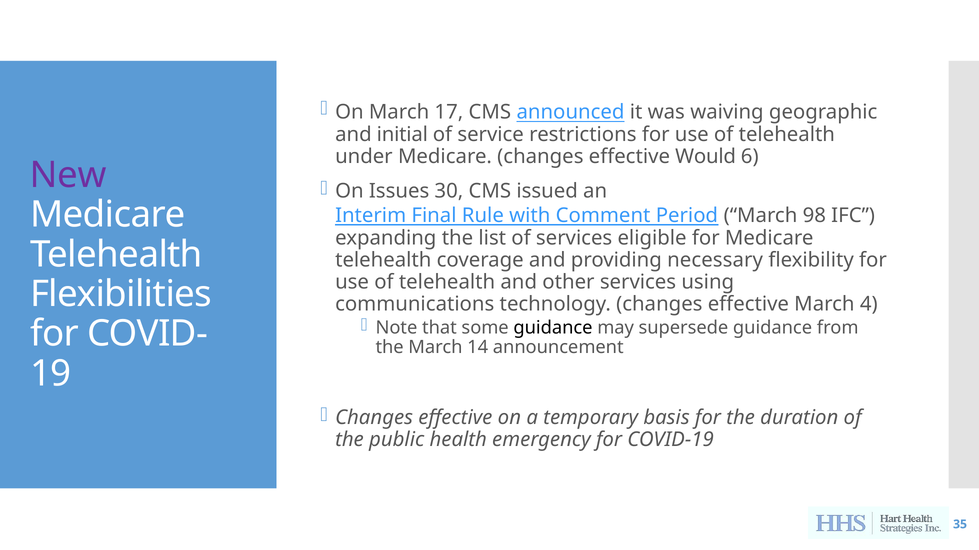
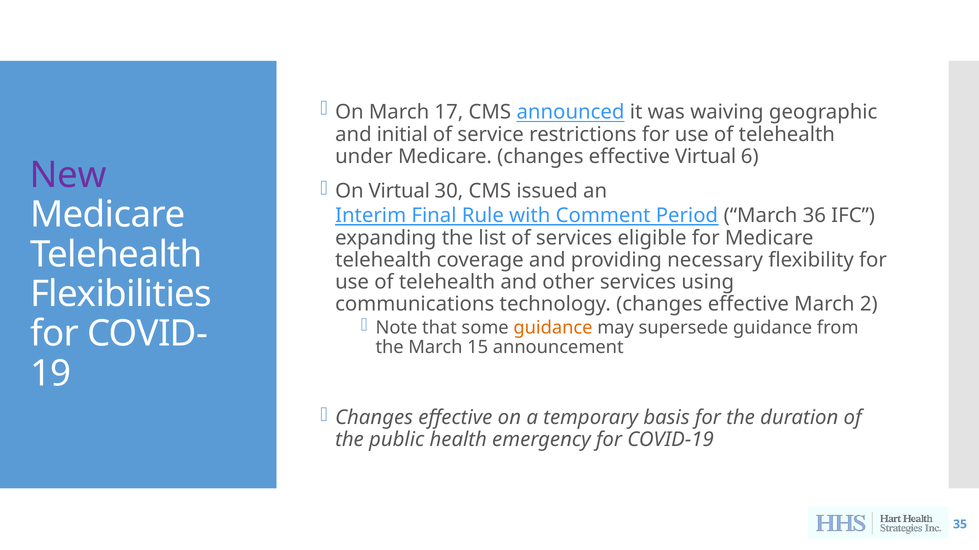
effective Would: Would -> Virtual (706, 157)
On Issues: Issues -> Virtual (399, 191)
98: 98 -> 36 (814, 216)
4: 4 -> 2 (869, 305)
guidance colour: black -> orange (553, 328)
14: 14 -> 15 (478, 348)
